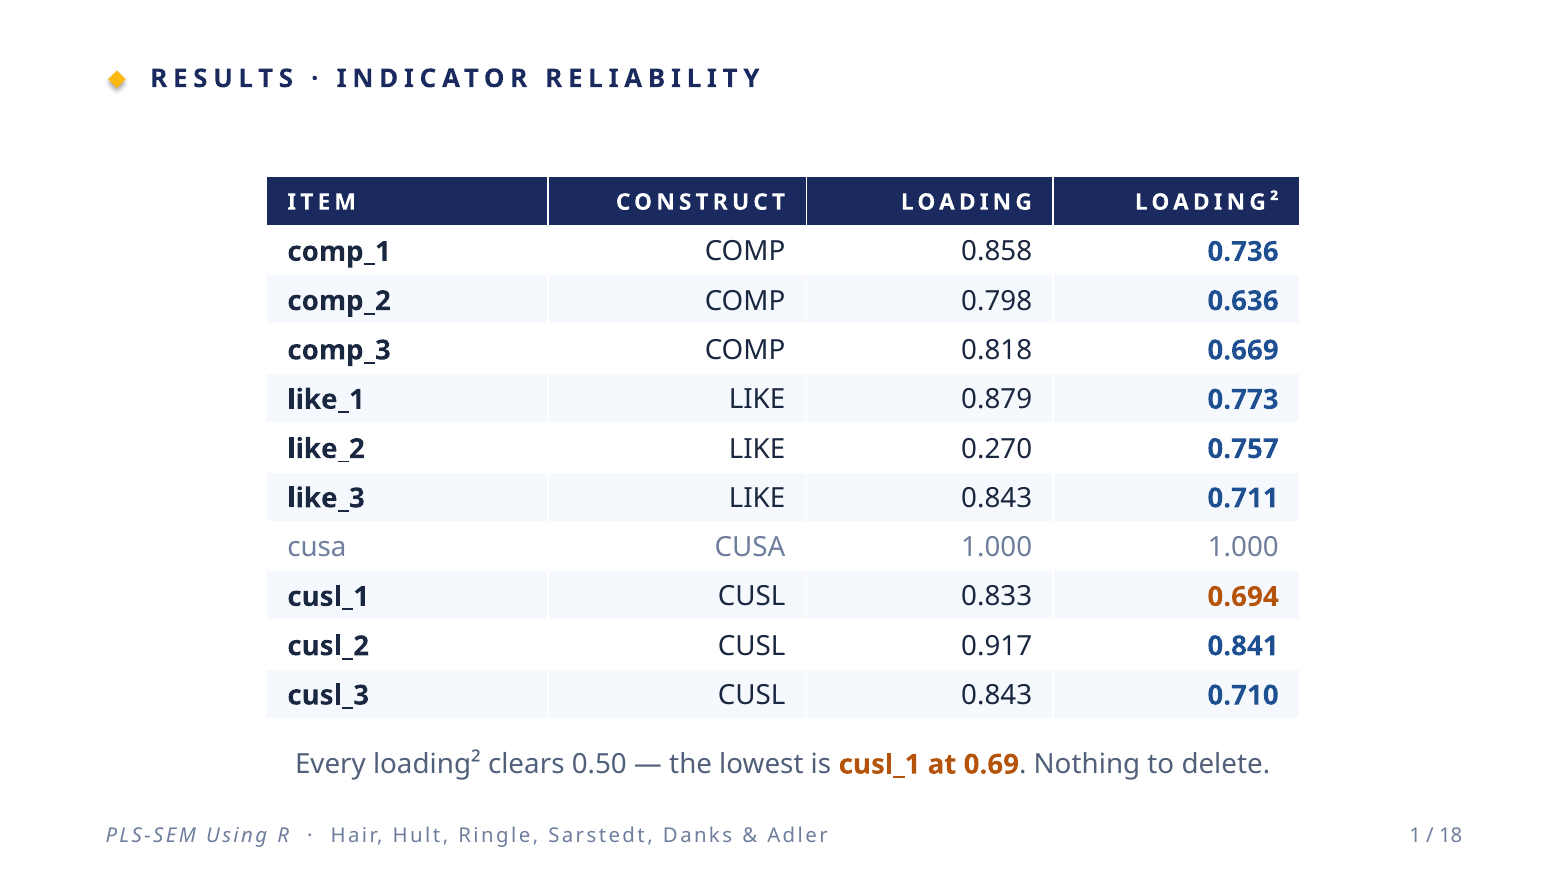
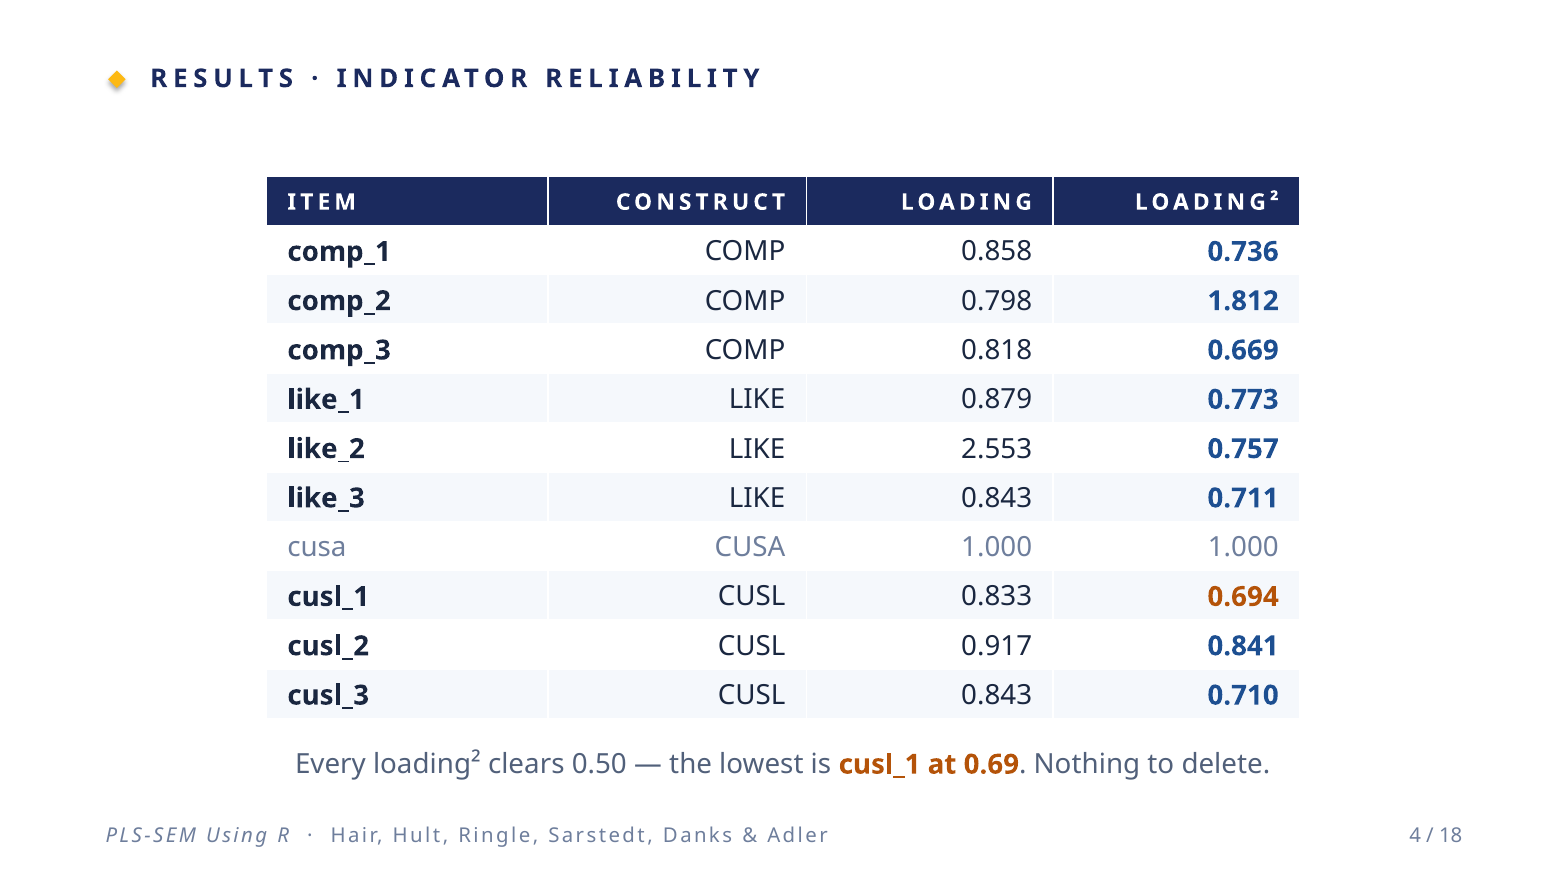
0.636: 0.636 -> 1.812 (1243, 301)
0.270: 0.270 -> 2.553 (997, 449)
1: 1 -> 4 (1415, 836)
